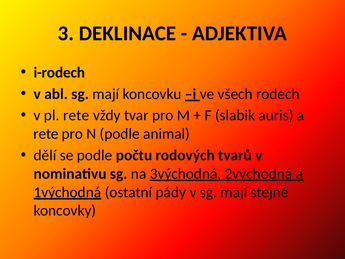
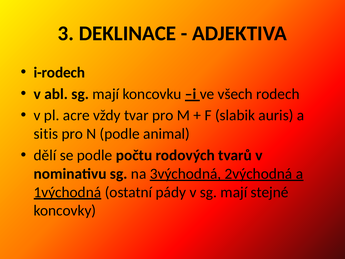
pl rete: rete -> acre (76, 115)
rete: rete -> sitis (46, 134)
